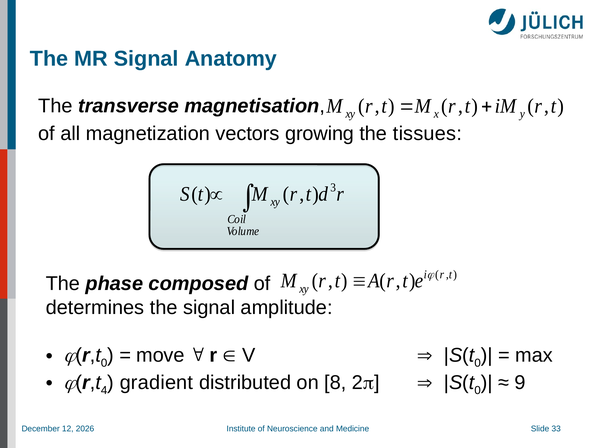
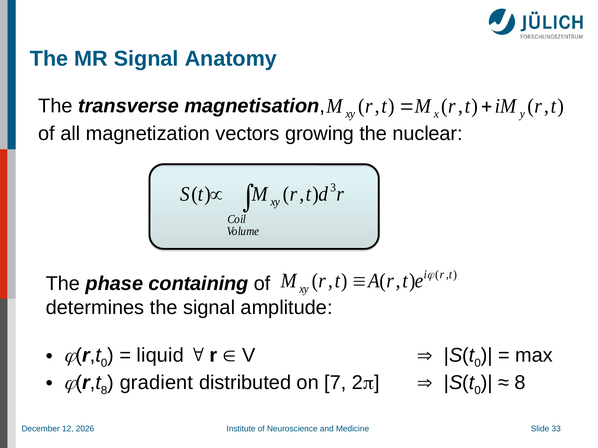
tissues: tissues -> nuclear (428, 134)
composed: composed -> containing (199, 284)
move: move -> liquid (160, 356)
4: 4 -> 8 (104, 391)
8: 8 -> 7 (335, 383)
9: 9 -> 8 (520, 383)
